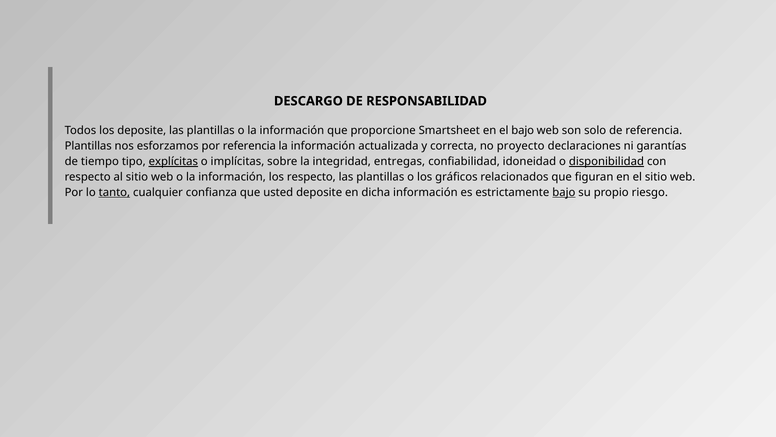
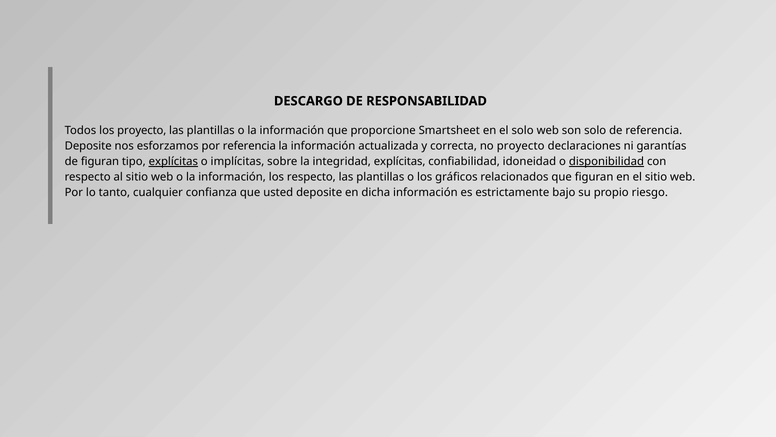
los deposite: deposite -> proyecto (142, 131)
el bajo: bajo -> solo (523, 131)
Plantillas: Plantillas -> Deposite (88, 146)
de tiempo: tiempo -> figuran (100, 161)
integridad entregas: entregas -> explícitas (400, 161)
tanto underline: present -> none (114, 192)
bajo underline: present -> none (564, 192)
